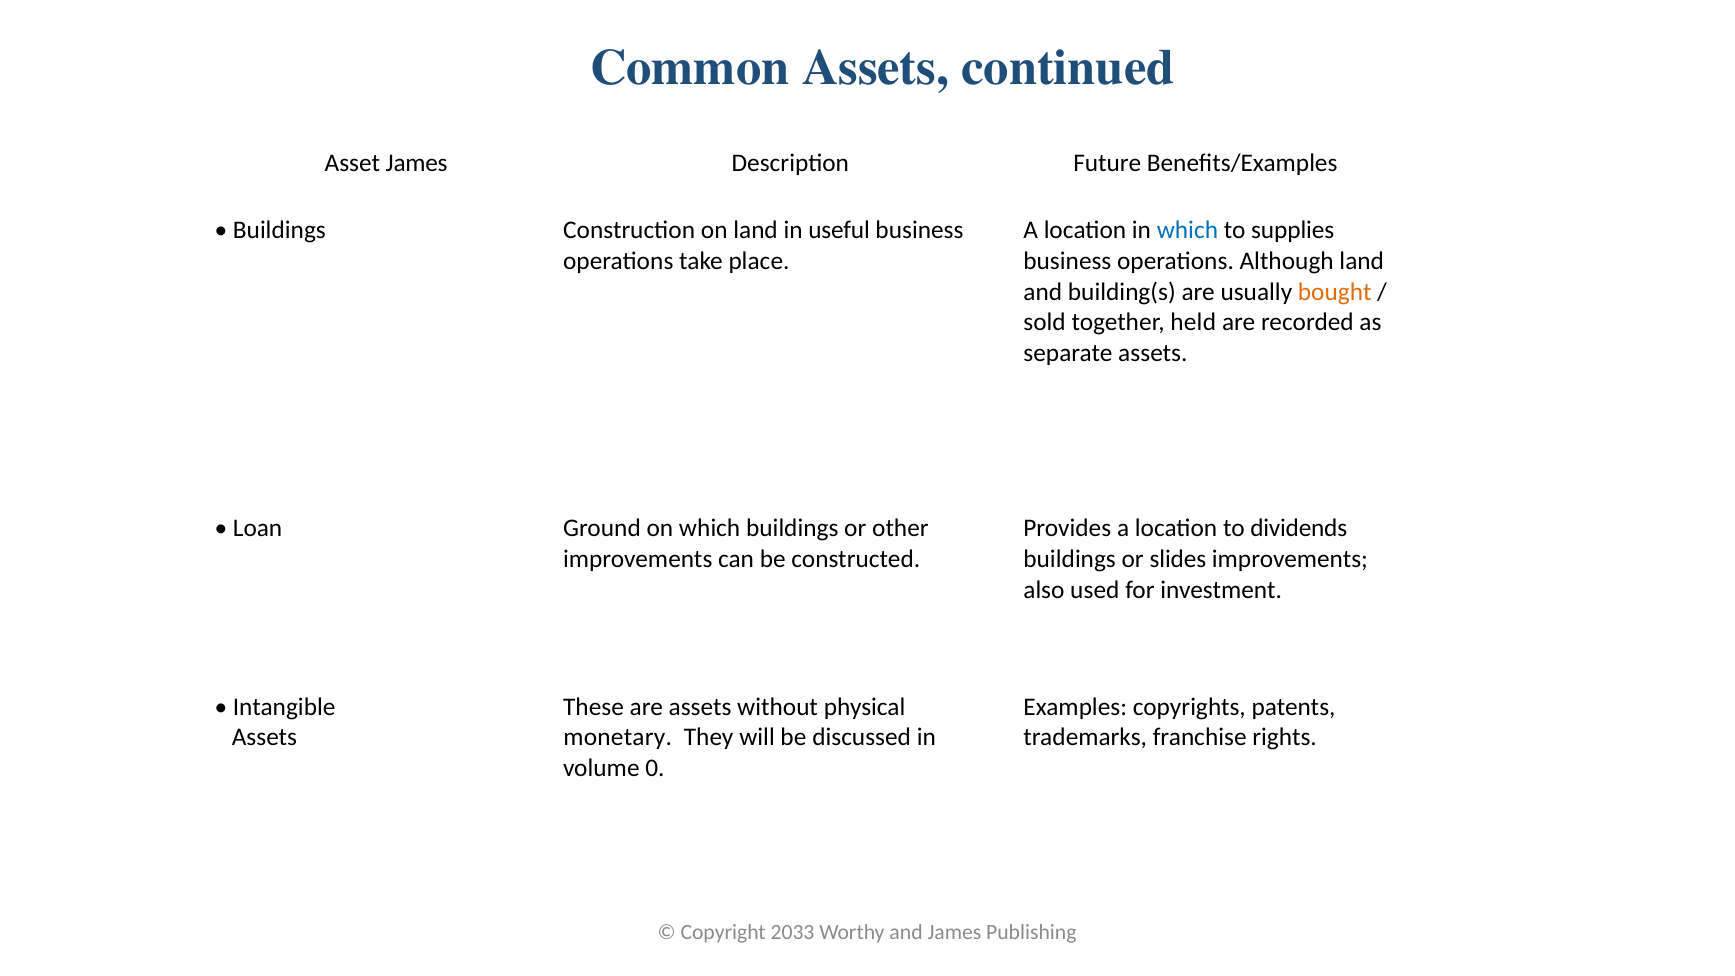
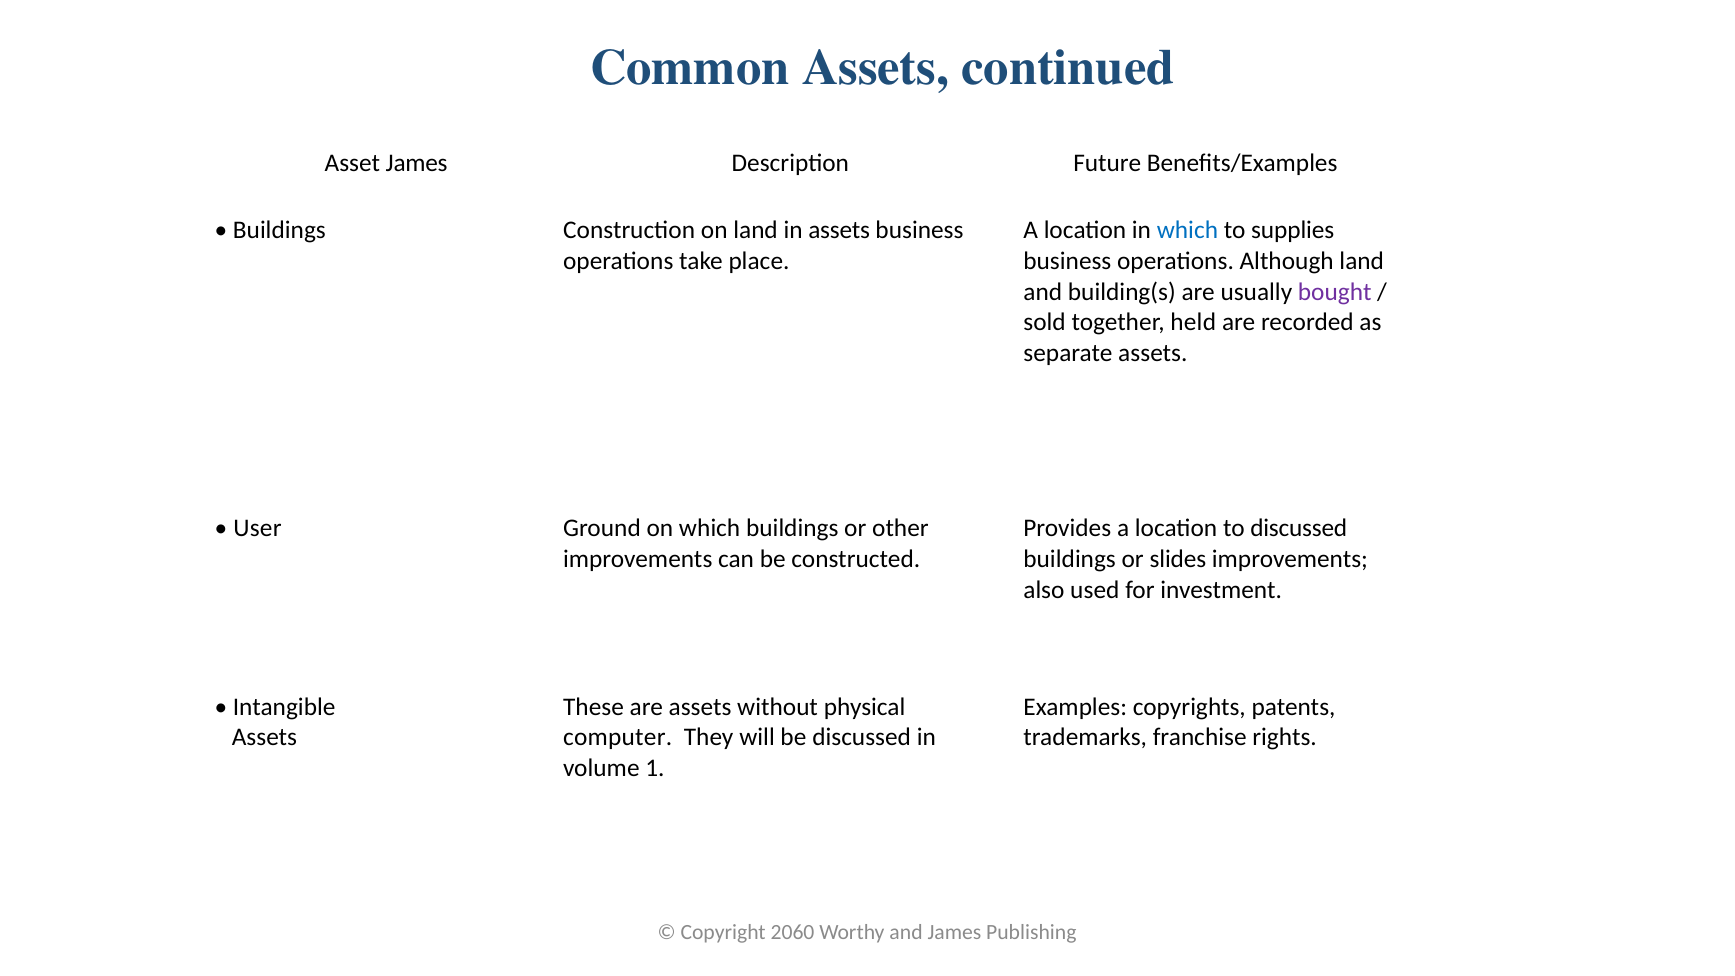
in useful: useful -> assets (839, 230)
bought colour: orange -> purple (1335, 292)
Loan: Loan -> User (257, 528)
to dividends: dividends -> discussed (1299, 528)
monetary: monetary -> computer (618, 738)
0: 0 -> 1 (655, 768)
2033: 2033 -> 2060 (793, 932)
